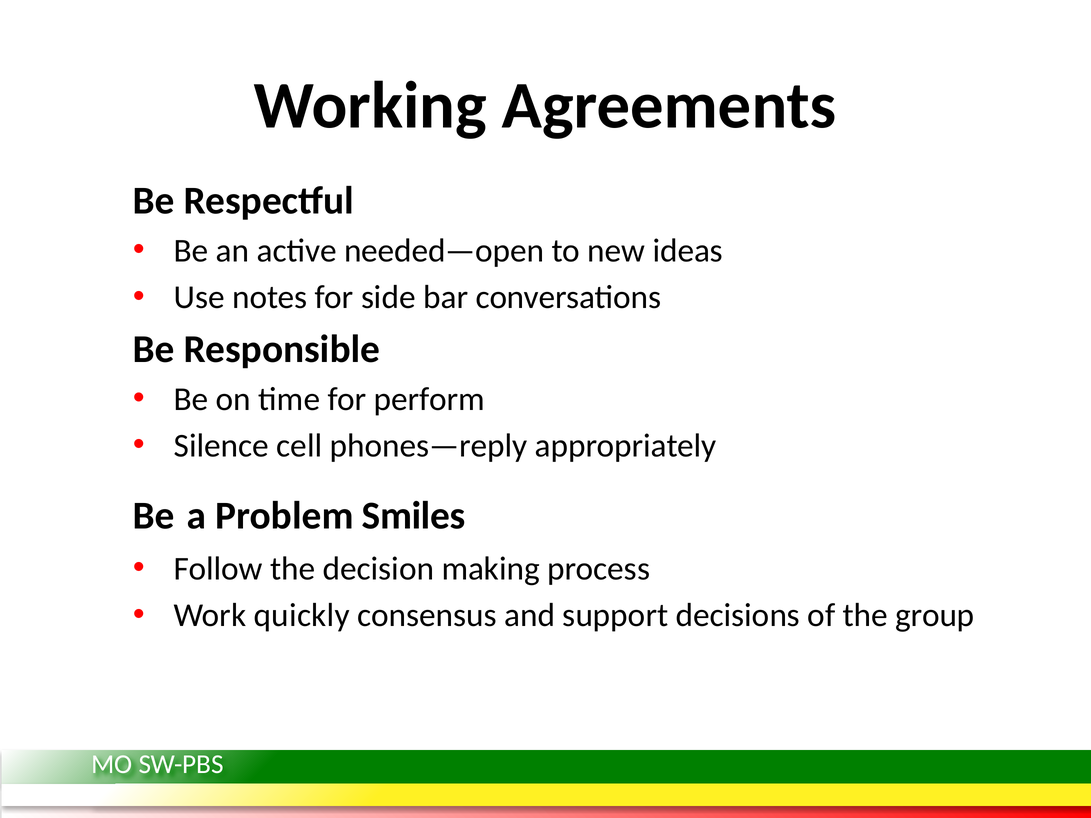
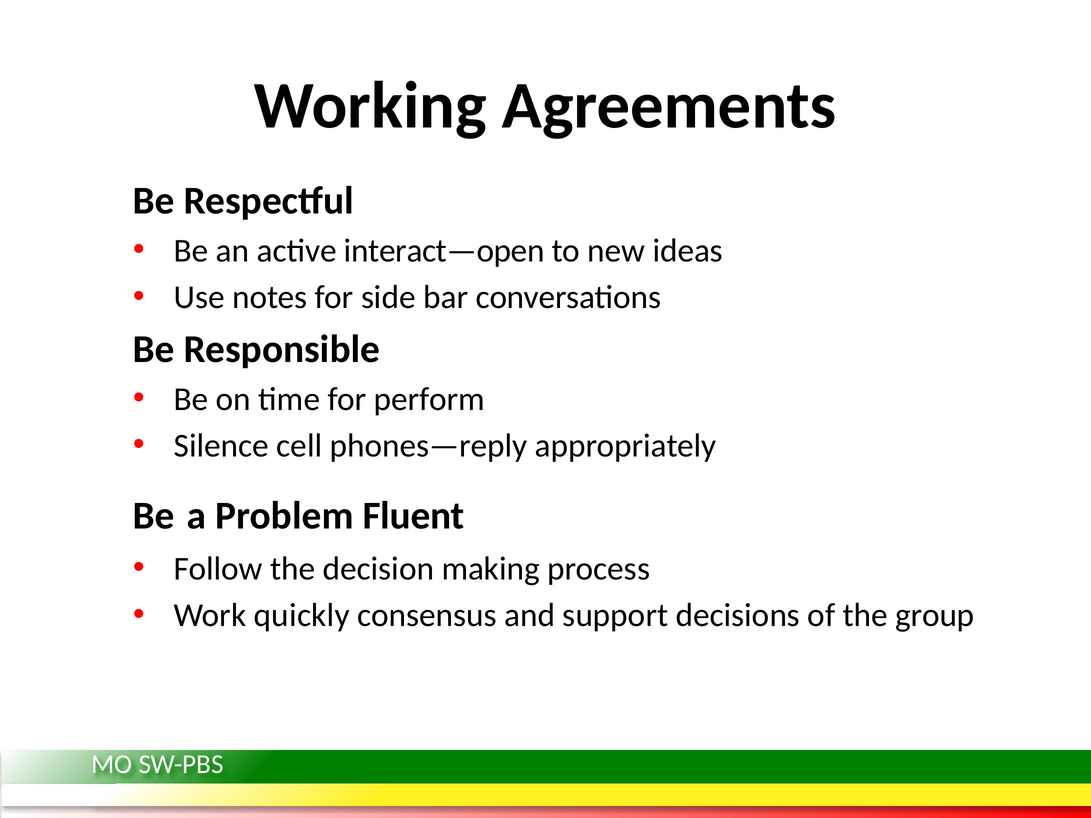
needed—open: needed—open -> interact—open (444, 251)
Smiles: Smiles -> Fluent (414, 516)
